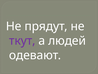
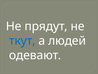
ткут colour: purple -> blue (22, 41)
